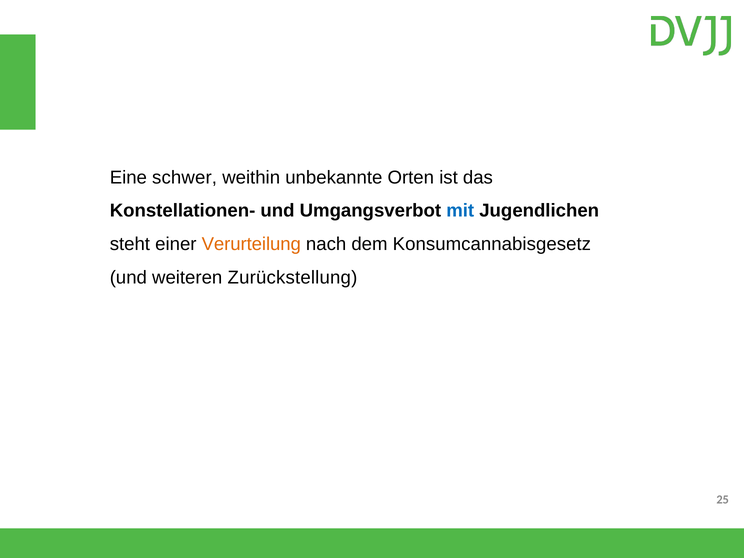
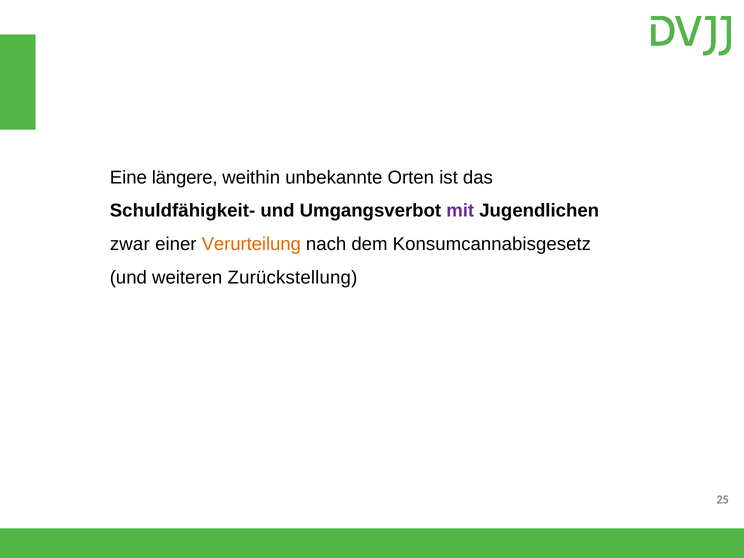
schwer: schwer -> längere (185, 177)
Konstellationen-: Konstellationen- -> Schuldfähigkeit- (183, 211)
mit colour: blue -> purple (460, 211)
steht: steht -> zwar (130, 244)
